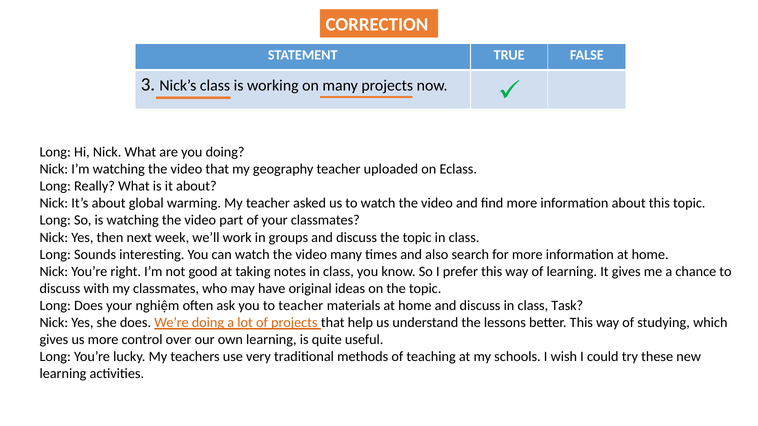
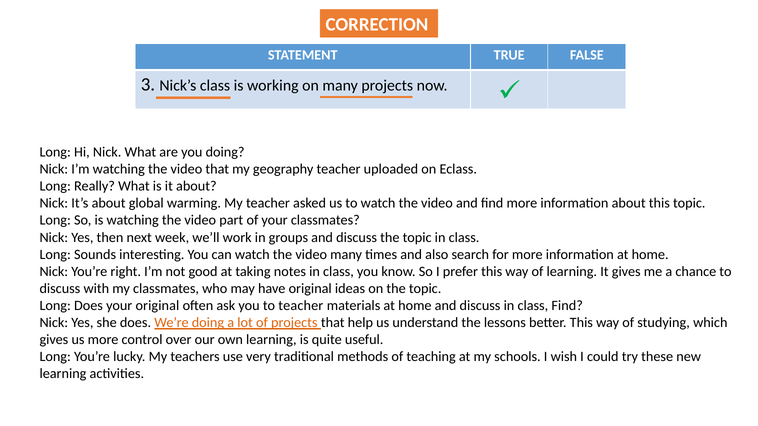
your nghiệm: nghiệm -> original (157, 306)
class Task: Task -> Find (567, 306)
